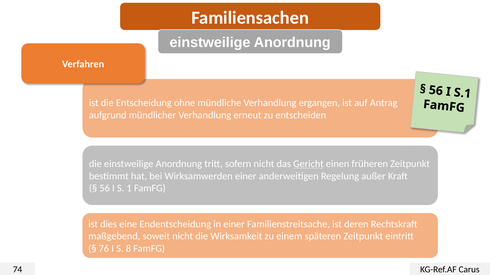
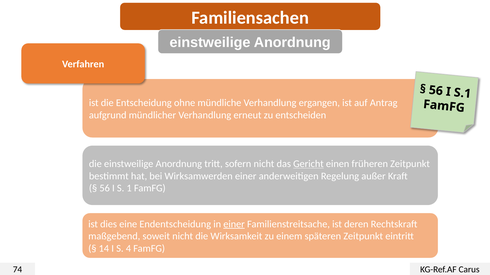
einer underline: none -> present (234, 224)
76: 76 -> 14 (104, 249)
8: 8 -> 4 (128, 249)
